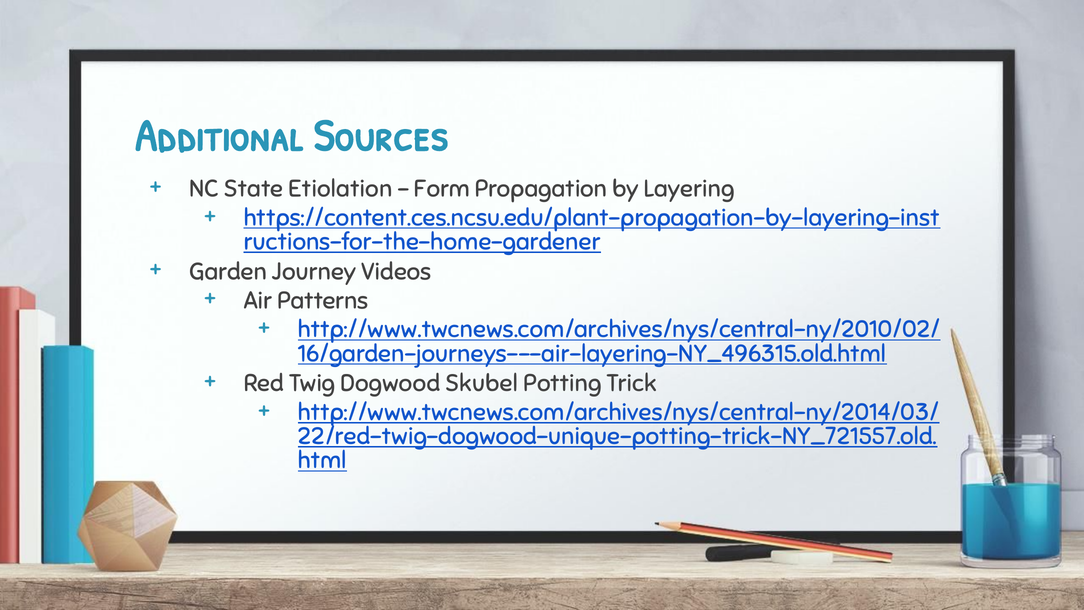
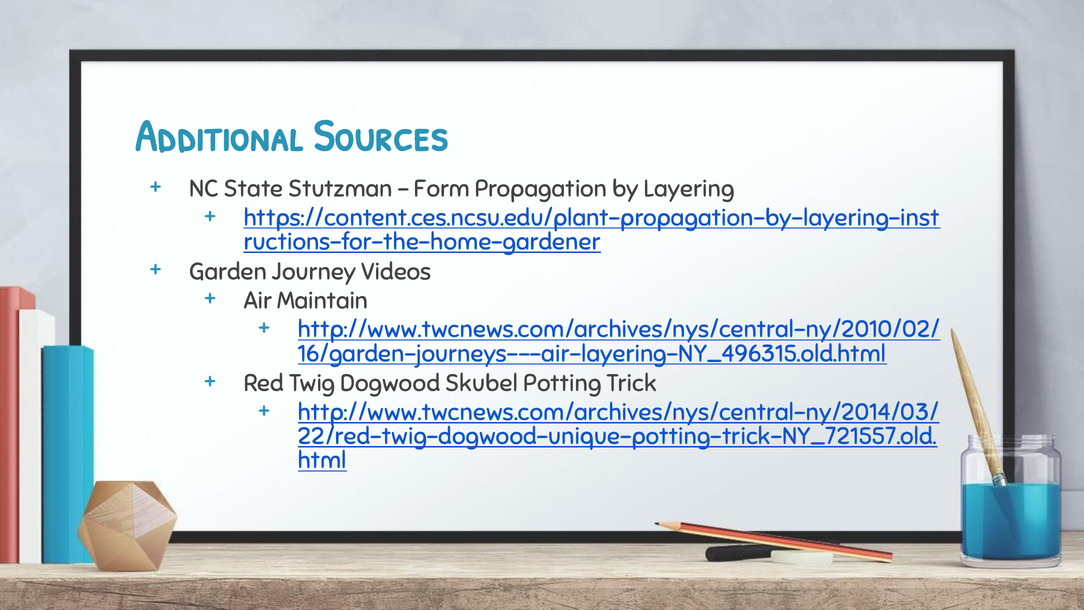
Etiolation: Etiolation -> Stutzman (341, 189)
Patterns: Patterns -> Maintain (323, 301)
